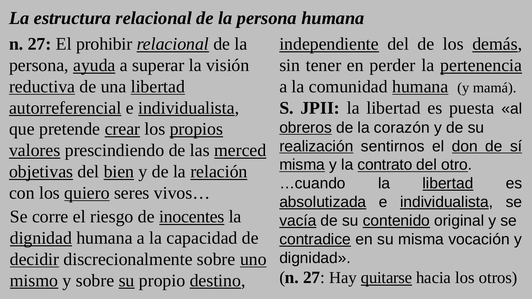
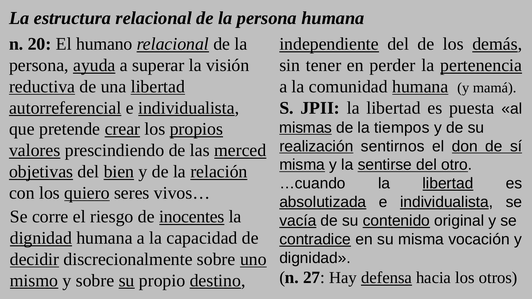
27: 27 -> 20 (40, 44)
prohibir: prohibir -> humano (104, 44)
obreros: obreros -> mismas (306, 128)
corazón: corazón -> tiempos (402, 128)
contrato: contrato -> sentirse (385, 165)
quitarse: quitarse -> defensa (387, 278)
